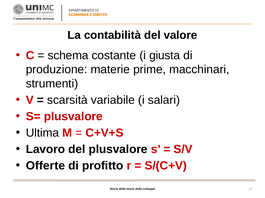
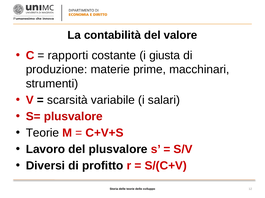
schema: schema -> rapporti (68, 56)
Ultima: Ultima -> Teorie (42, 133)
Offerte: Offerte -> Diversi (45, 166)
